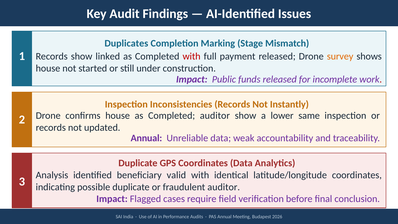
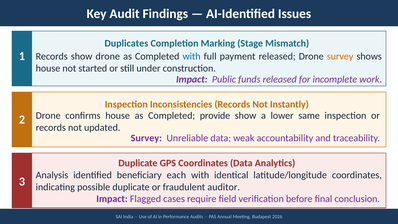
show linked: linked -> drone (108, 56)
with colour: red -> blue (192, 56)
Completed auditor: auditor -> provide (215, 116)
Annual: Annual -> Survey (146, 138)
valid: valid -> each (176, 175)
